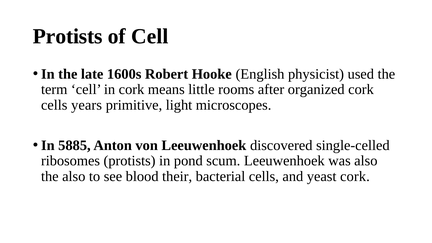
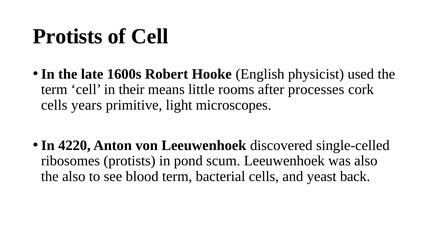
in cork: cork -> their (132, 90)
organized: organized -> processes (316, 90)
5885: 5885 -> 4220 (74, 145)
blood their: their -> term (177, 176)
yeast cork: cork -> back (355, 176)
